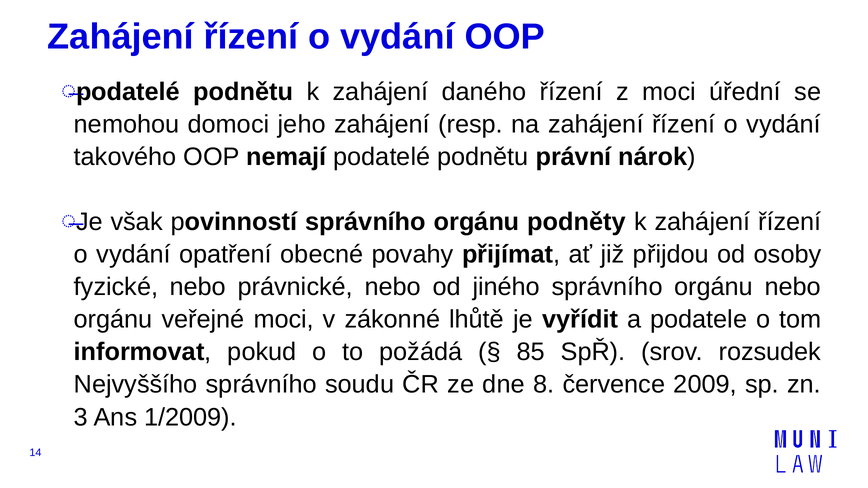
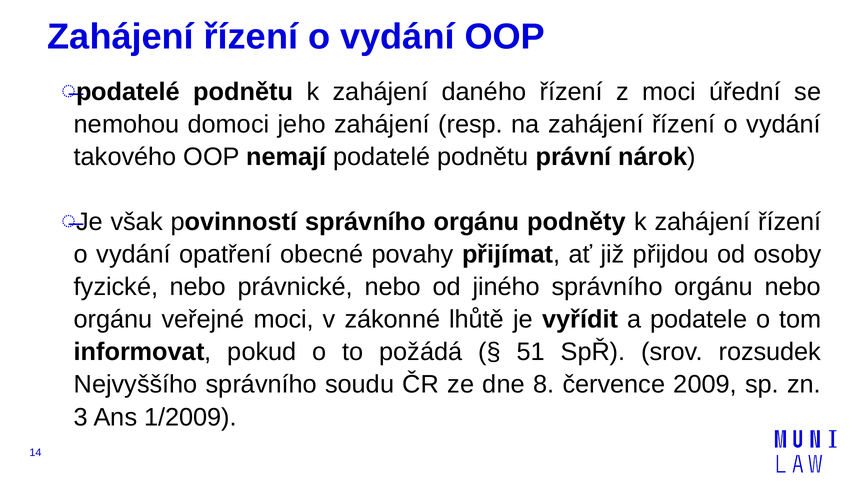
85: 85 -> 51 (531, 352)
